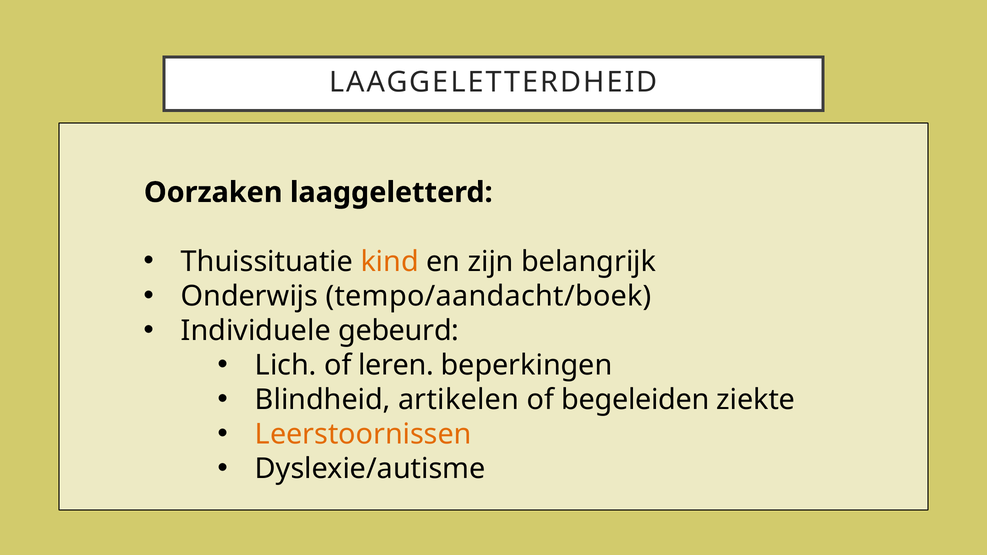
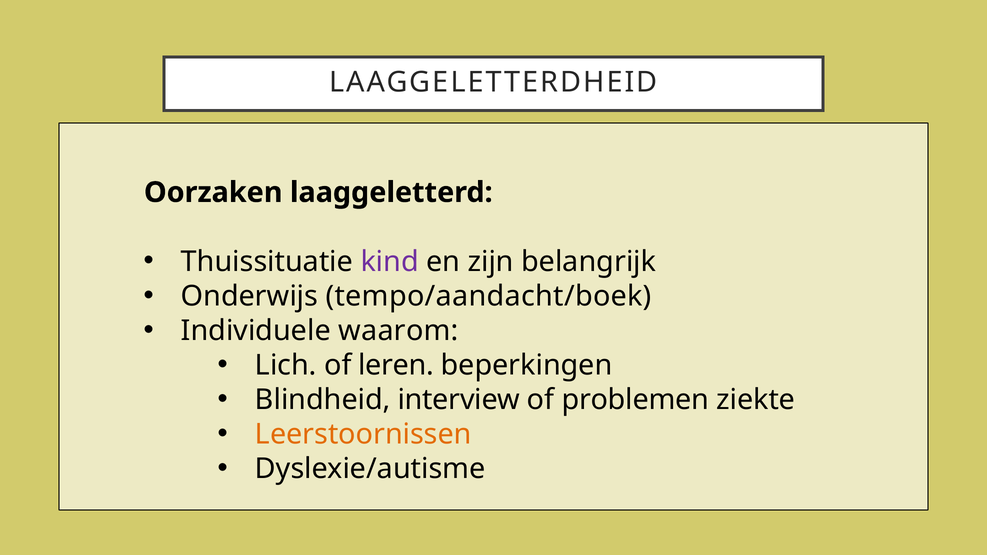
kind colour: orange -> purple (390, 262)
gebeurd: gebeurd -> waarom (398, 331)
artikelen: artikelen -> interview (459, 400)
begeleiden: begeleiden -> problemen (635, 400)
